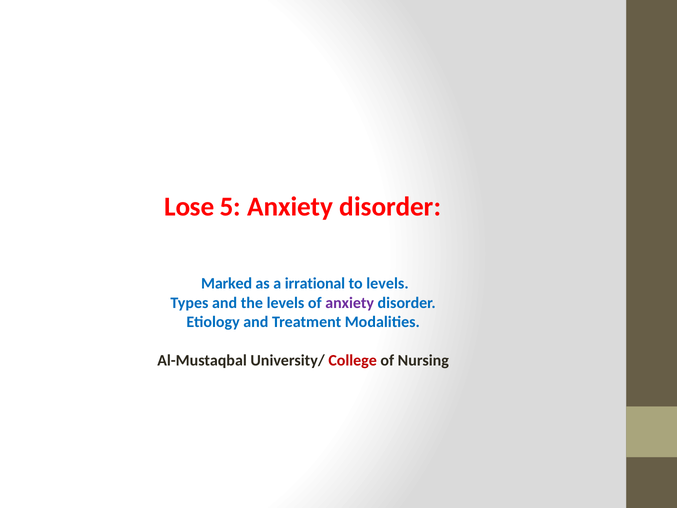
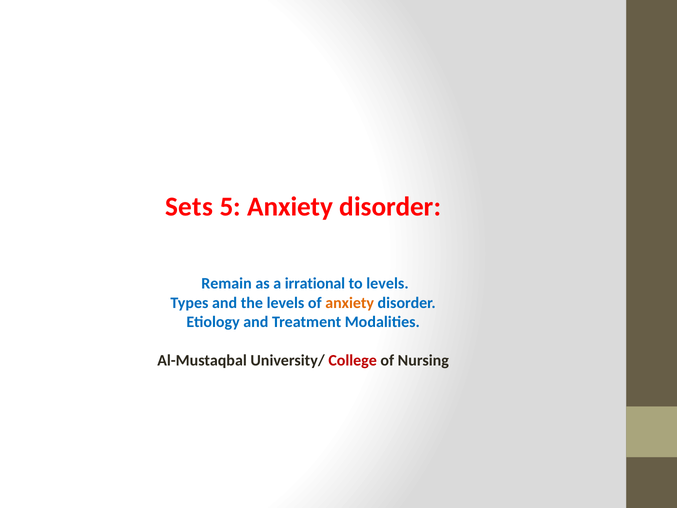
Lose: Lose -> Sets (189, 206)
Marked: Marked -> Remain (226, 284)
anxiety colour: purple -> orange (350, 303)
